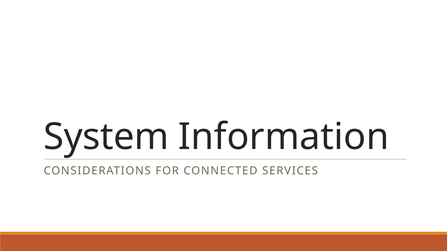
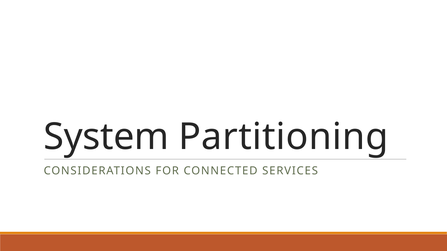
Information: Information -> Partitioning (283, 137)
